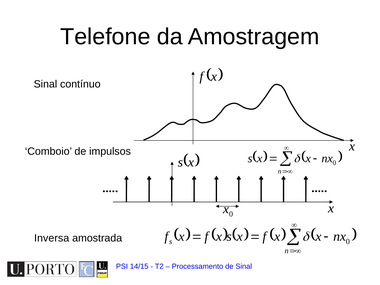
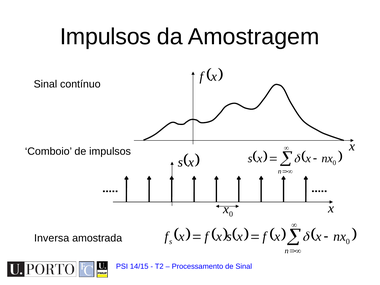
Telefone: Telefone -> Impulsos (105, 37)
